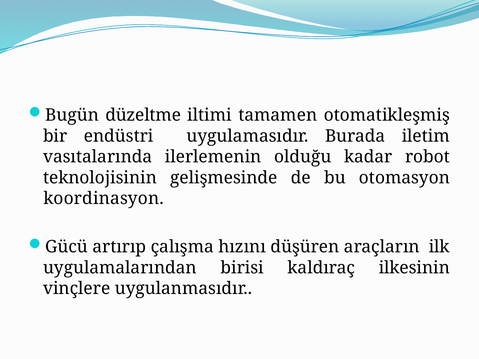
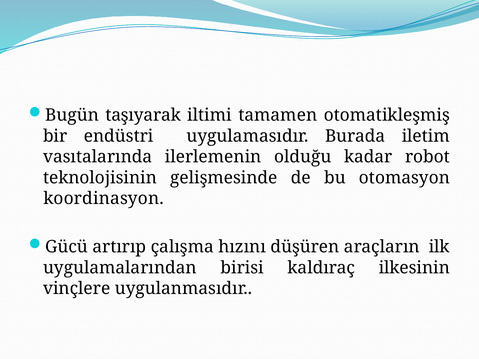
düzeltme: düzeltme -> taşıyarak (143, 115)
